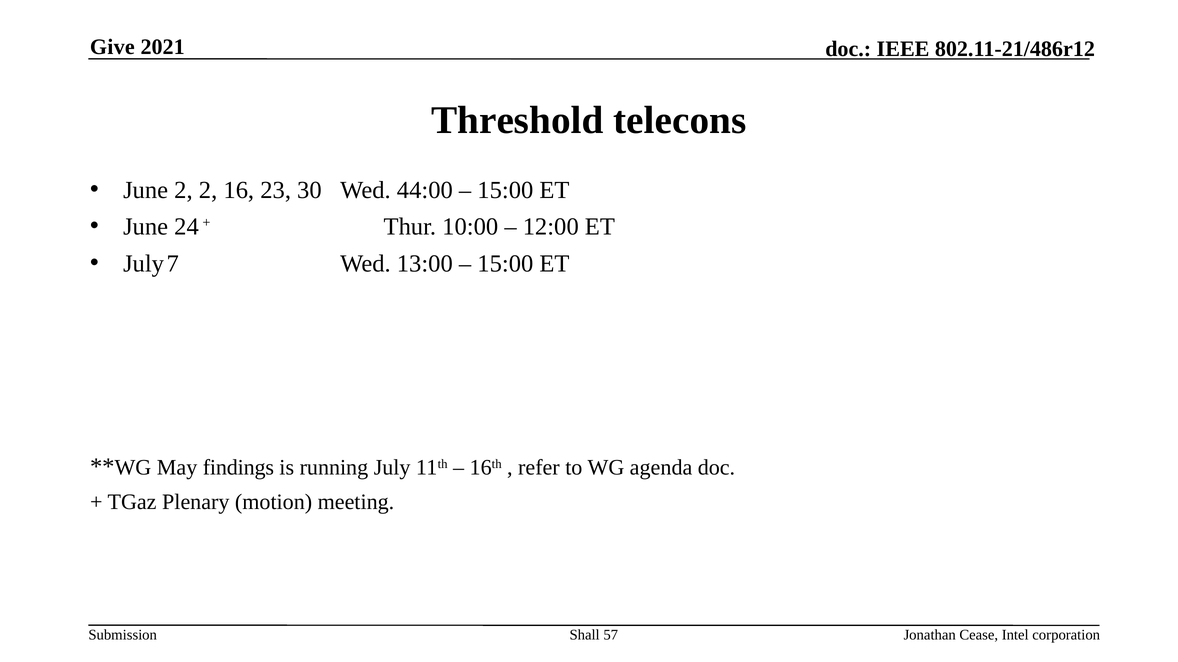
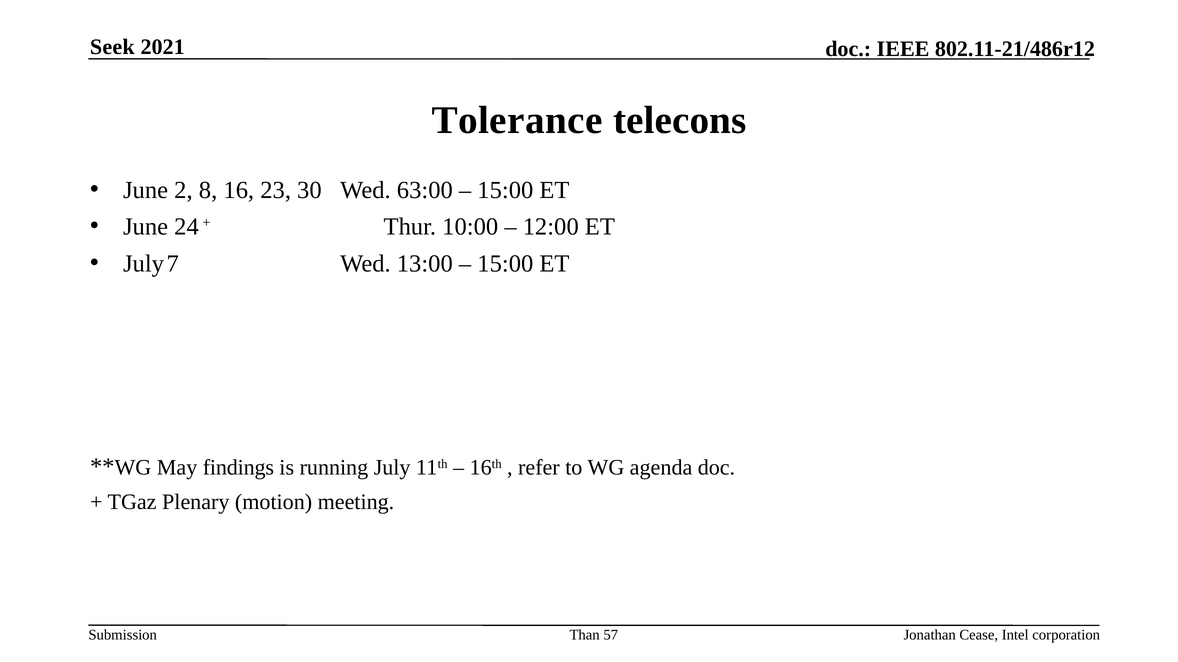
Give: Give -> Seek (112, 47)
Threshold: Threshold -> Tolerance (517, 120)
2 2: 2 -> 8 (208, 190)
44:00: 44:00 -> 63:00 (425, 190)
Shall: Shall -> Than (585, 636)
